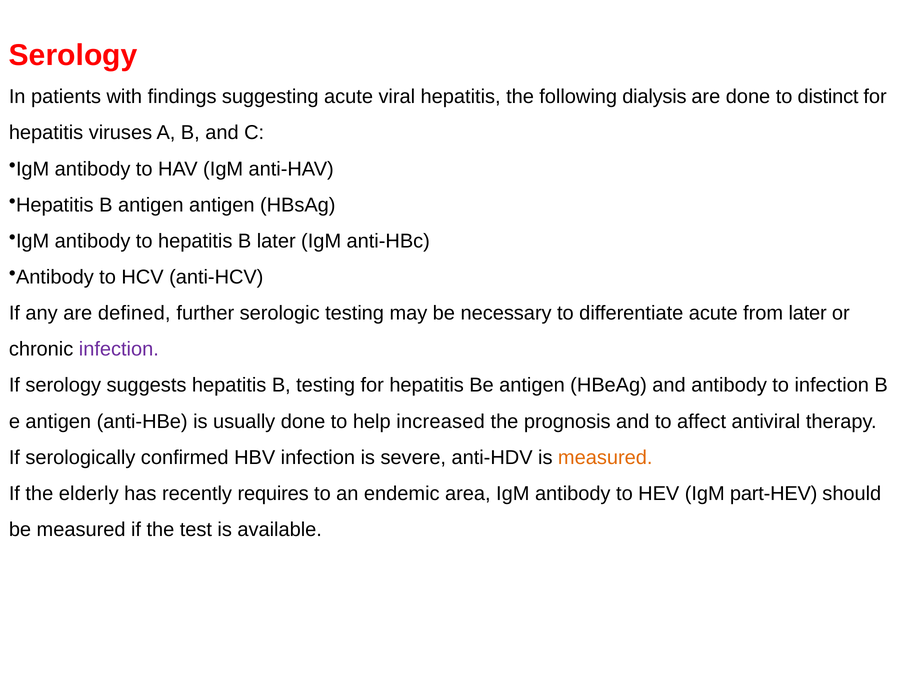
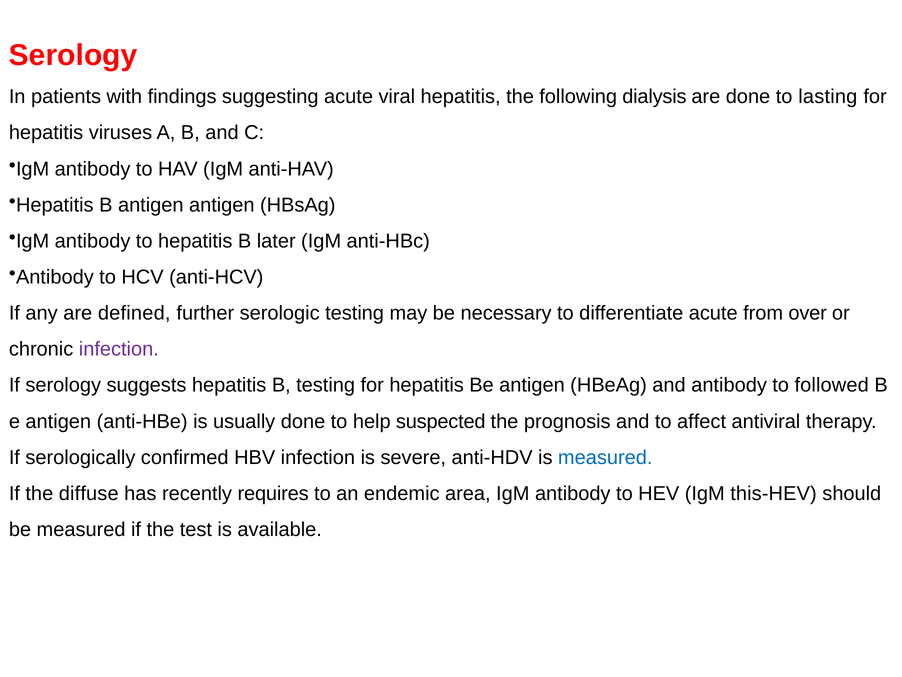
distinct: distinct -> lasting (828, 97)
from later: later -> over (808, 313)
to infection: infection -> followed (832, 385)
increased: increased -> suspected (441, 421)
measured colour: orange -> blue (605, 457)
elderly: elderly -> diffuse (89, 493)
part-HEV: part-HEV -> this-HEV (774, 493)
